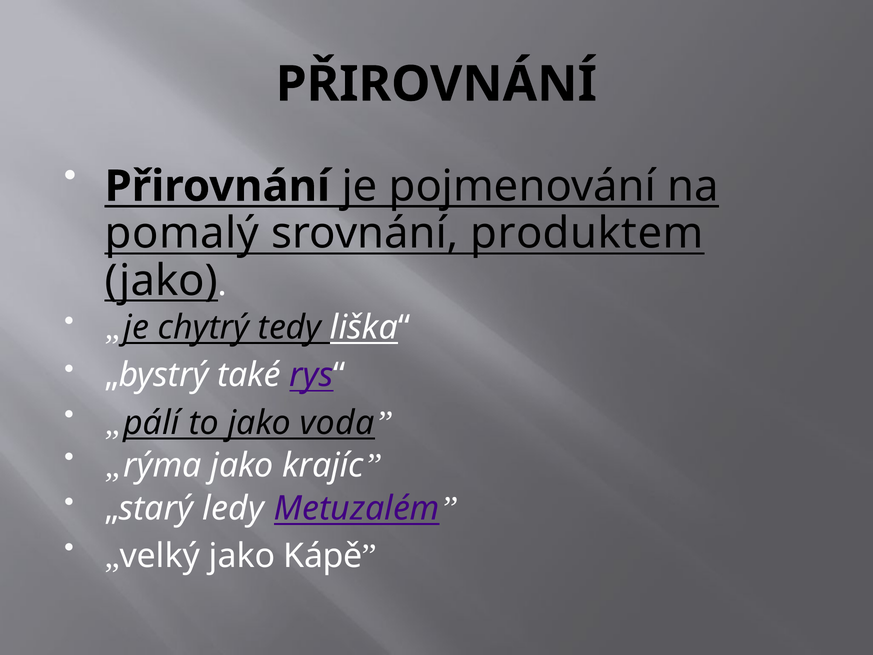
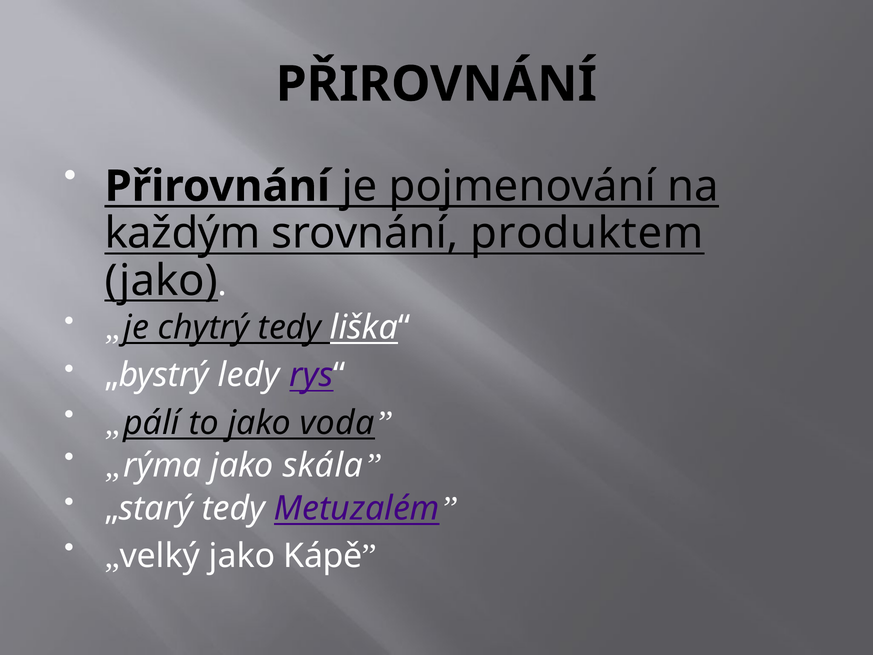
pomalý: pomalý -> každým (183, 233)
také: také -> ledy (249, 375)
krajíc: krajíc -> skála (323, 465)
„starý ledy: ledy -> tedy (233, 508)
